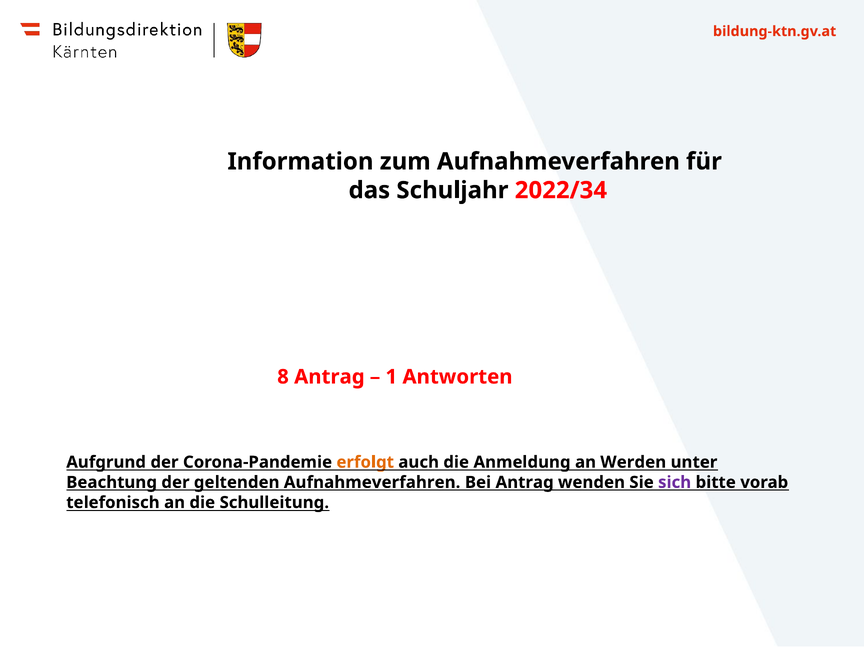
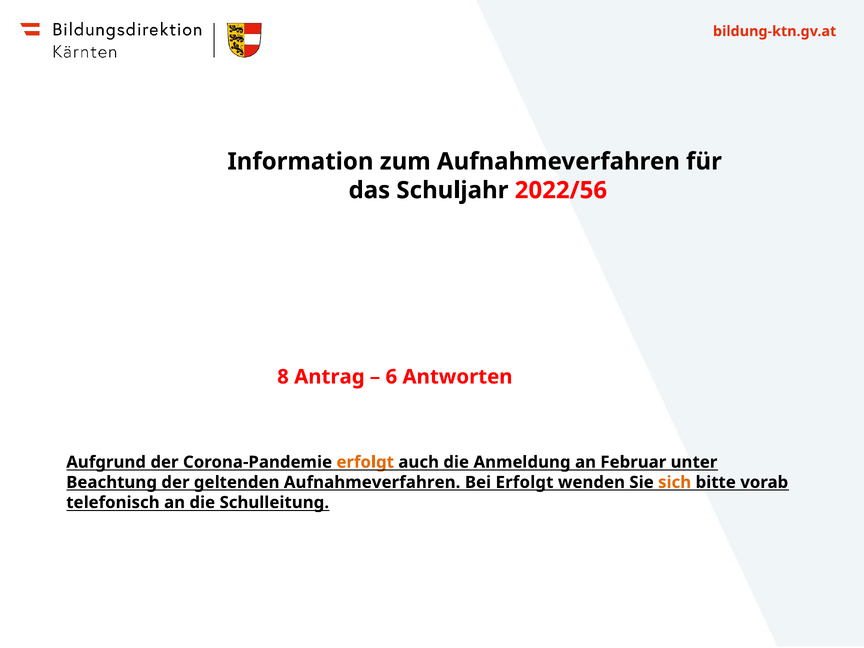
2022/34: 2022/34 -> 2022/56 (561, 190)
1: 1 -> 6 (391, 377)
Werden: Werden -> Februar (633, 462)
Bei Antrag: Antrag -> Erfolgt (525, 482)
sich colour: purple -> orange (675, 482)
